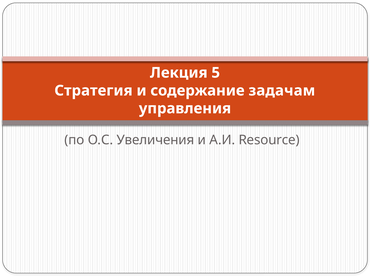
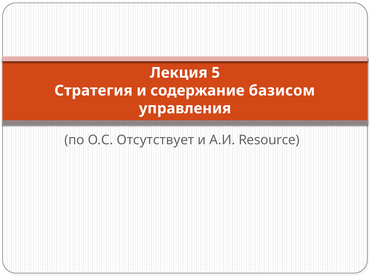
задачам: задачам -> базисом (282, 91)
Увеличения: Увеличения -> Отсутствует (155, 140)
